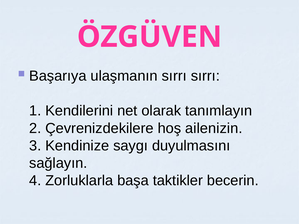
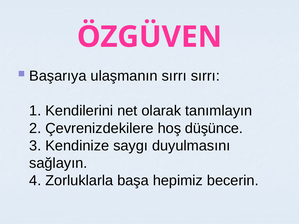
ailenizin: ailenizin -> düşünce (214, 128)
taktikler: taktikler -> hepimiz (178, 181)
